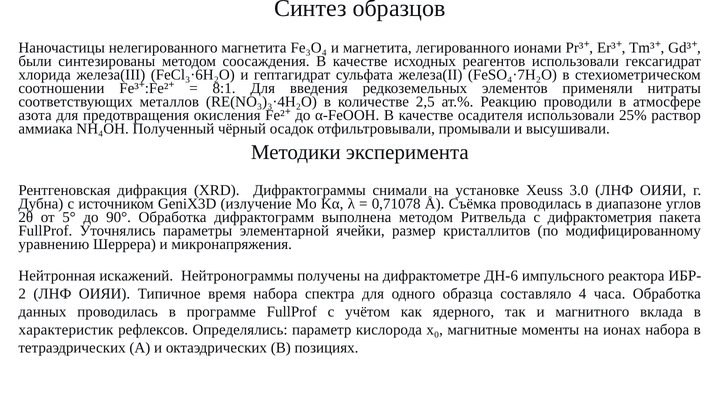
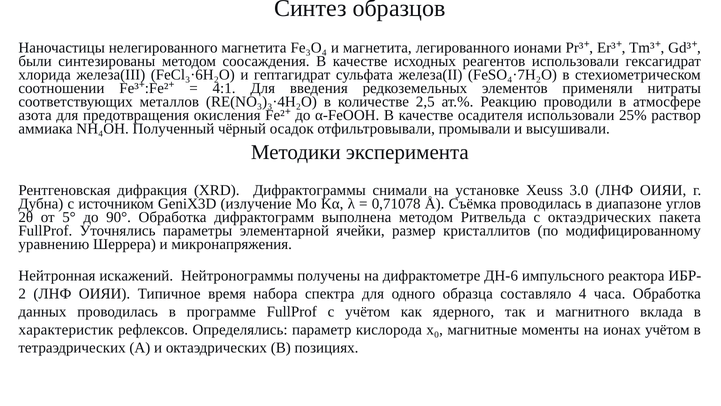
8:1: 8:1 -> 4:1 (224, 88)
с дифрактометрия: дифрактометрия -> октаэдрических (600, 217)
ионах набора: набора -> учётом (667, 330)
